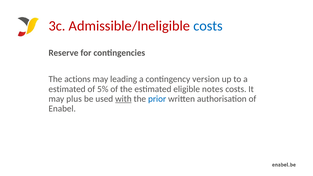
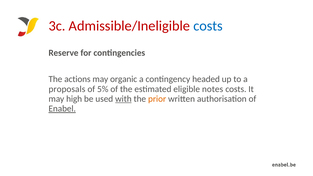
leading: leading -> organic (124, 79)
version: version -> headed (206, 79)
estimated: estimated -> proposals (67, 89)
plus: plus -> high (74, 99)
prior colour: blue -> orange (157, 99)
Enabel underline: none -> present (62, 109)
